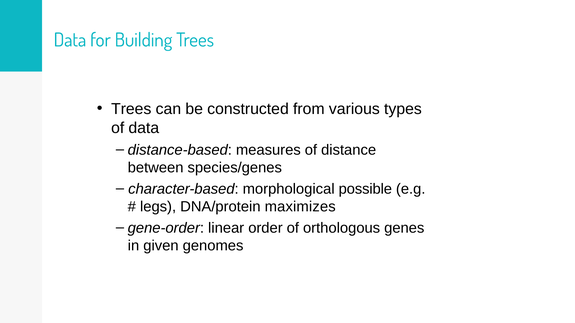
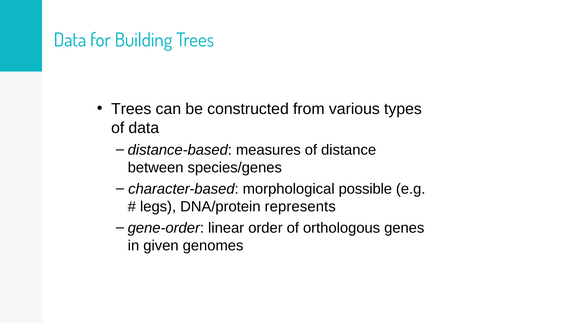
maximizes: maximizes -> represents (300, 207)
